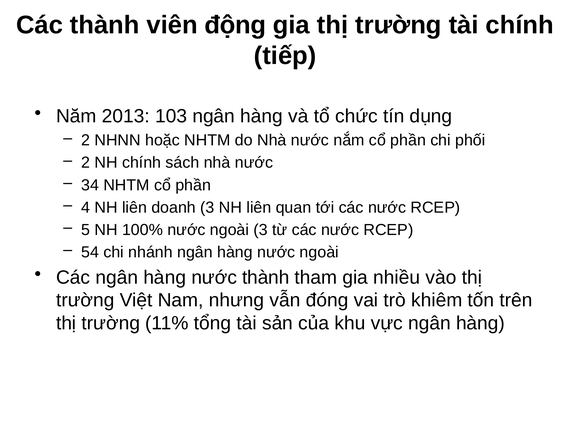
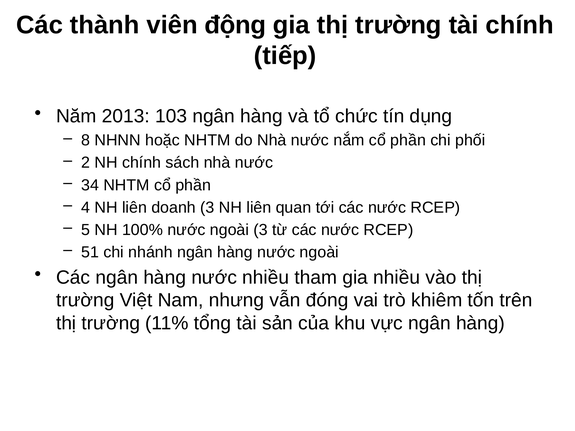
2: 2 -> 8 (86, 140)
54: 54 -> 51 (90, 252)
nước thành: thành -> nhiều (266, 278)
